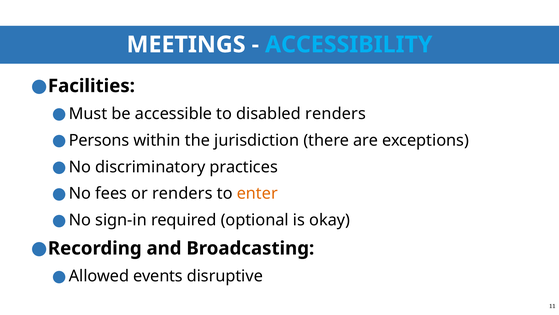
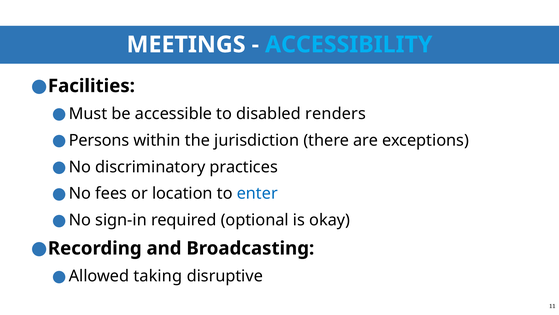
or renders: renders -> location (182, 193)
enter colour: orange -> blue (257, 193)
events: events -> taking (158, 276)
